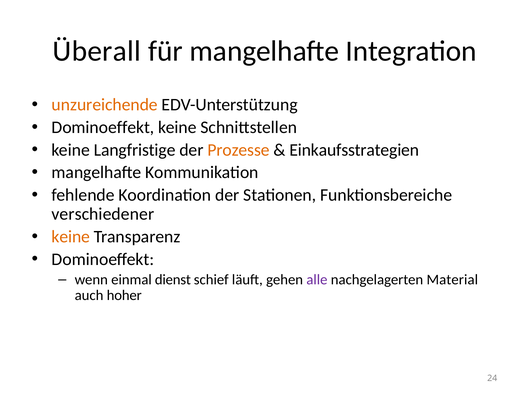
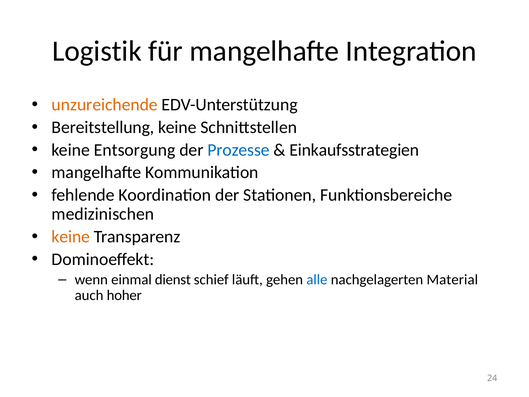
Überall: Überall -> Logistik (97, 51)
Dominoeffekt: Dominoeffekt -> Bereitstellung (103, 127)
Langfristige: Langfristige -> Entsorgung (135, 150)
Prozesse colour: orange -> blue (239, 150)
verschiedener: verschiedener -> medizinischen (103, 214)
alle colour: purple -> blue (317, 279)
